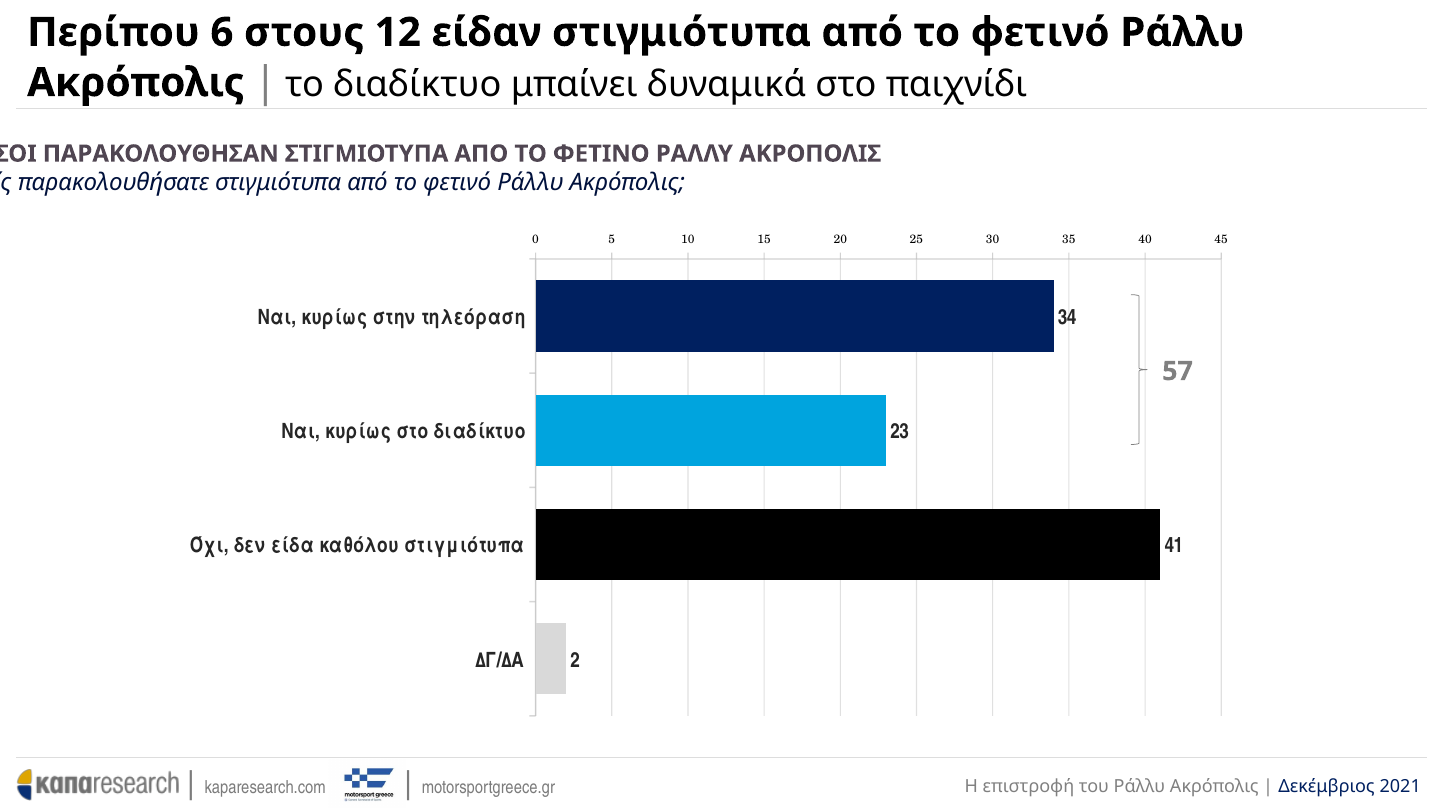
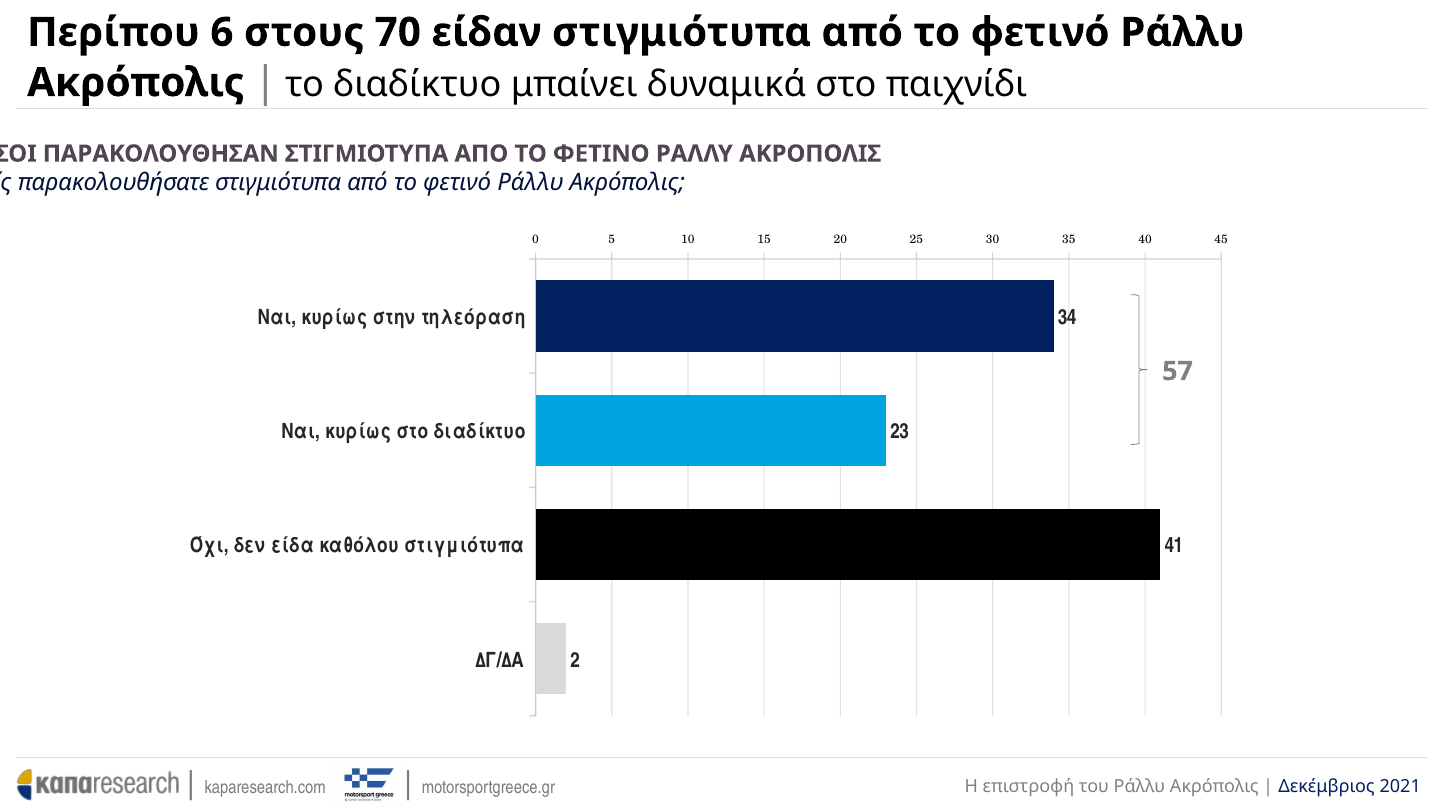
12: 12 -> 70 (398, 33)
